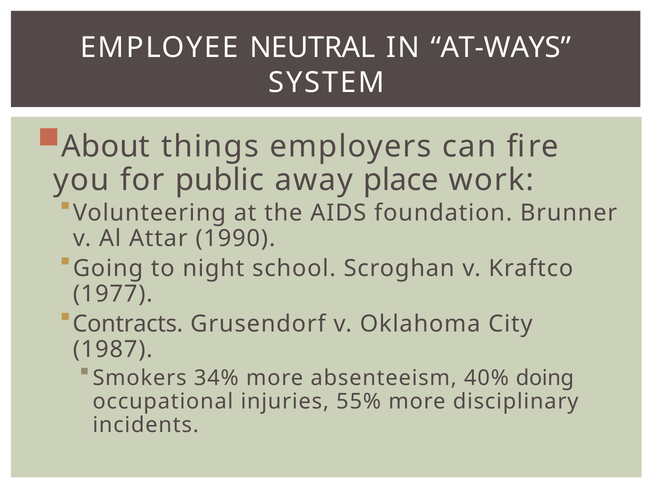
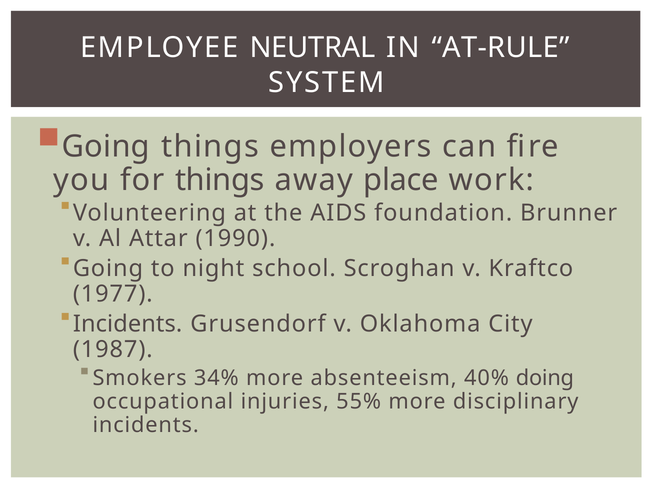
AT-WAYS: AT-WAYS -> AT-RULE (501, 48)
About: About -> Going (106, 147)
for public: public -> things (220, 180)
Contracts: Contracts -> Incidents (128, 324)
